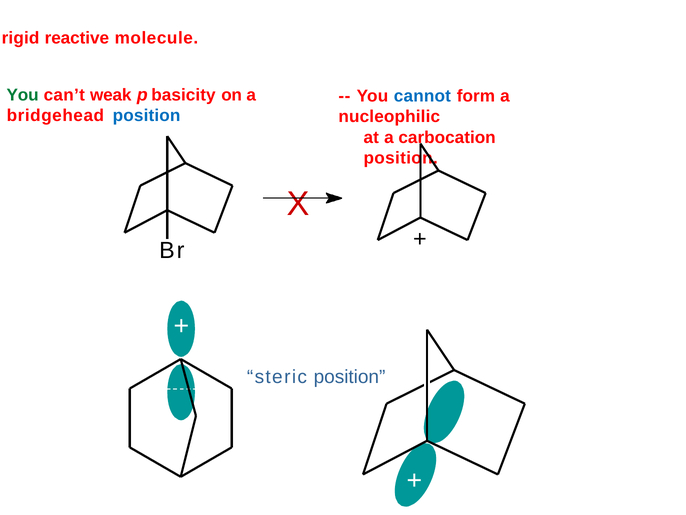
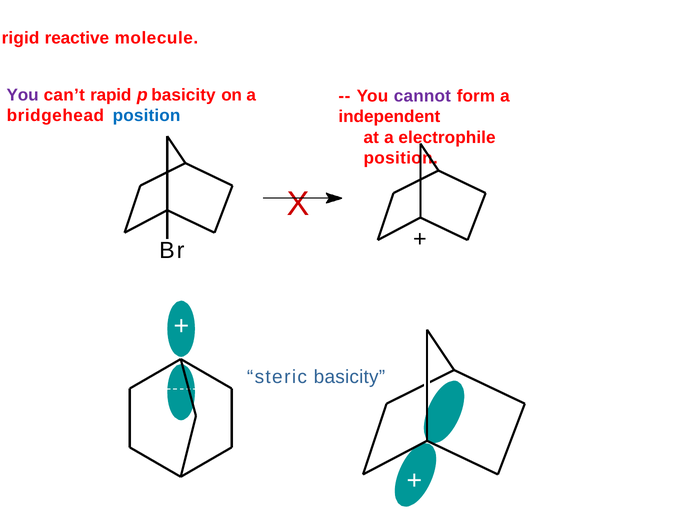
You colour: green -> purple (23, 95)
weak: weak -> rapid (111, 95)
cannot colour: blue -> purple (422, 96)
nucleophilic: nucleophilic -> independent (389, 117)
carbocation: carbocation -> electrophile (447, 137)
steric position: position -> basicity (349, 376)
